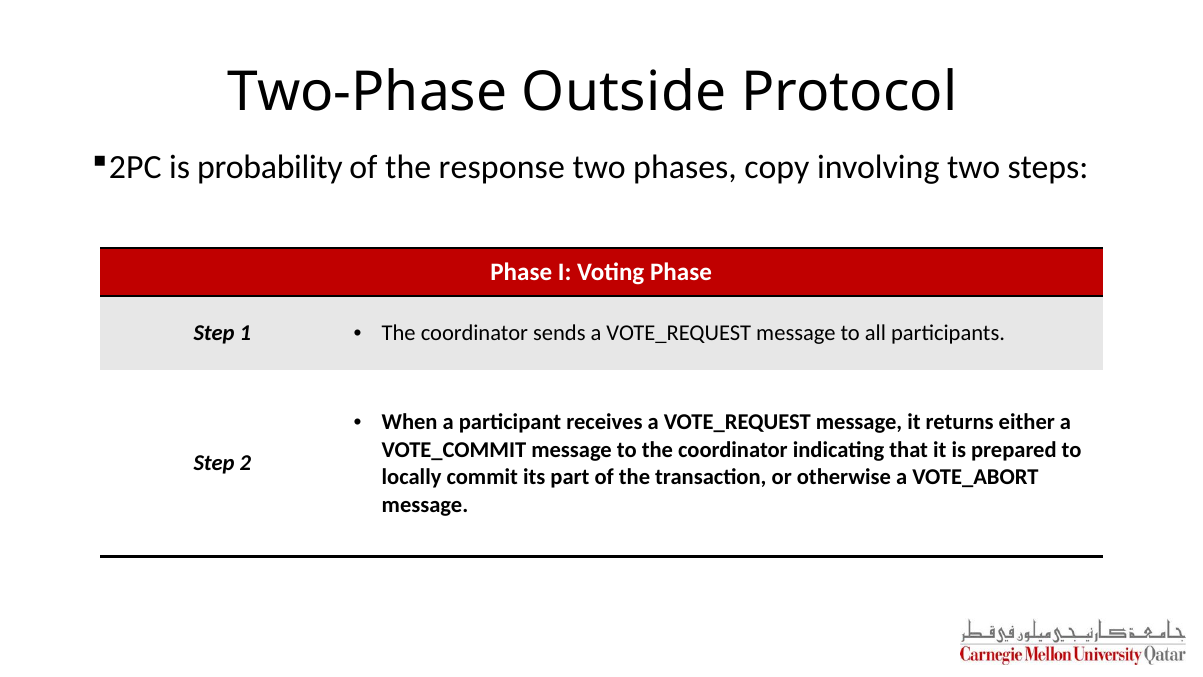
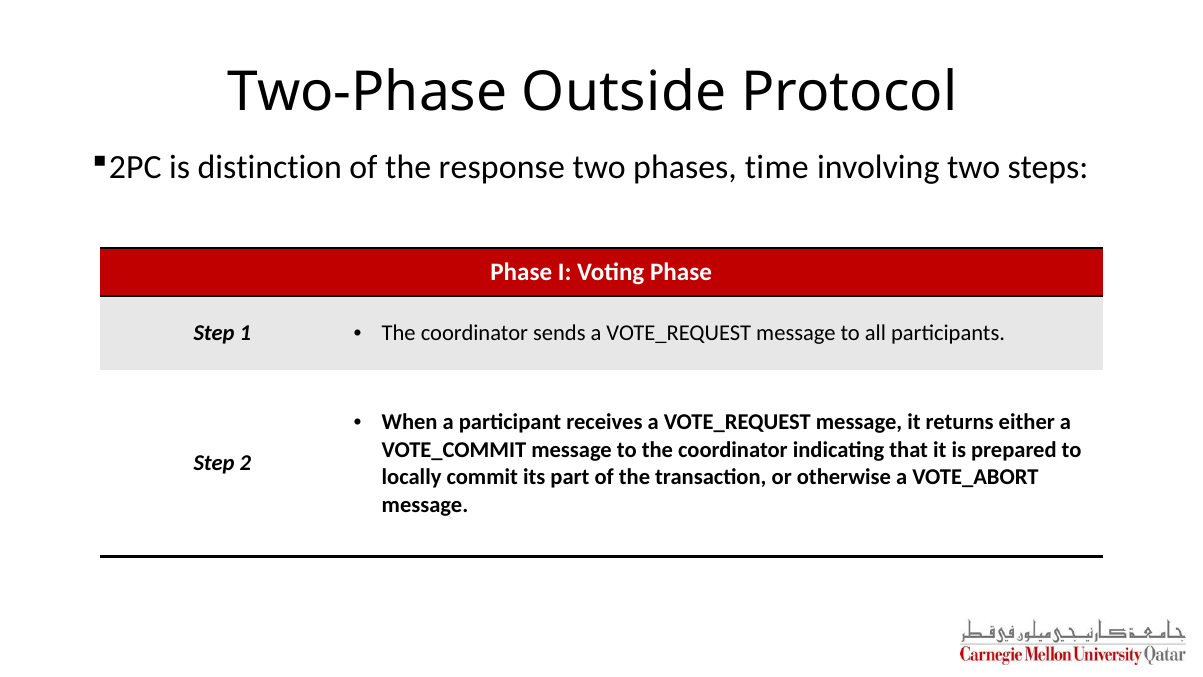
probability: probability -> distinction (270, 167)
copy: copy -> time (777, 167)
